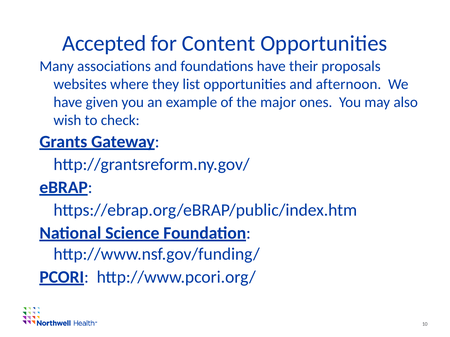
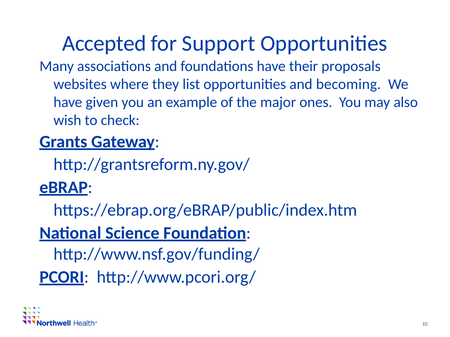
Content: Content -> Support (219, 43)
afternoon: afternoon -> becoming (348, 84)
